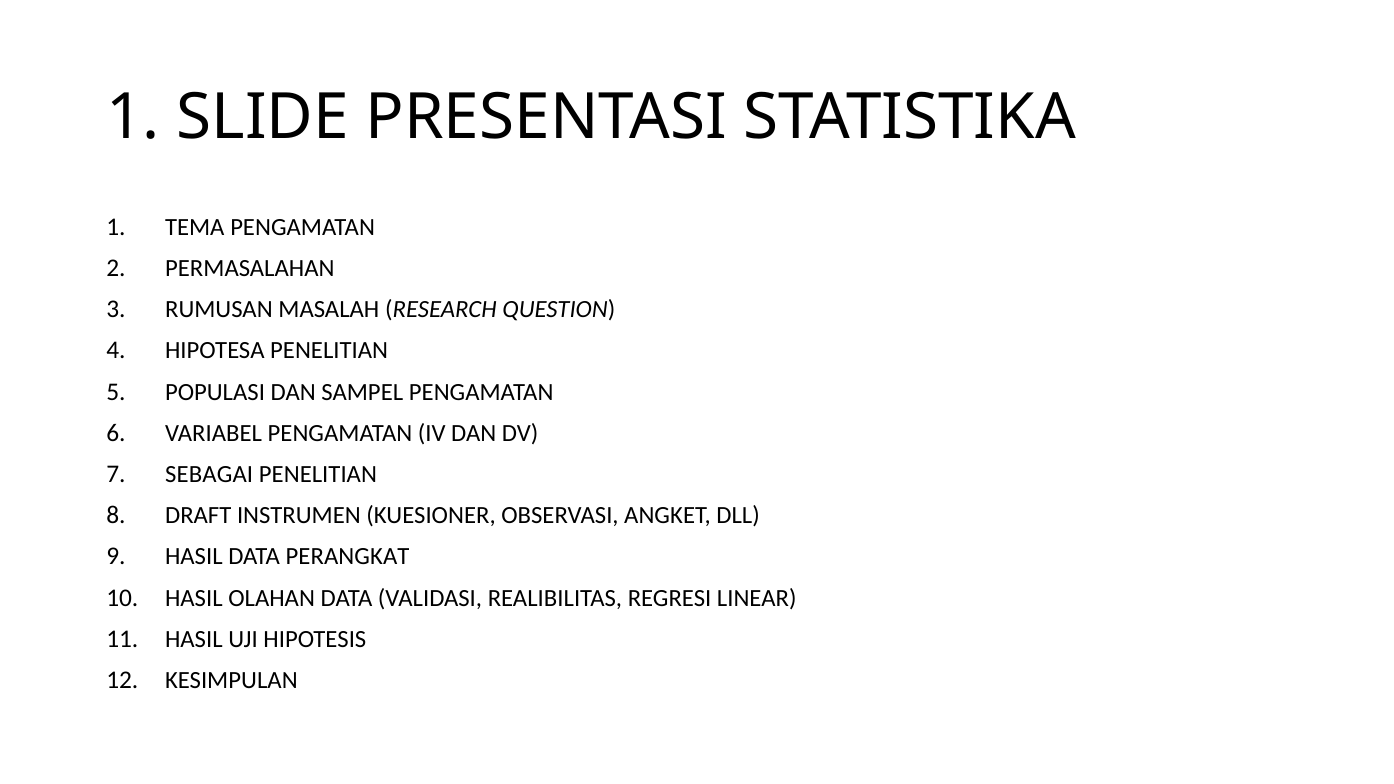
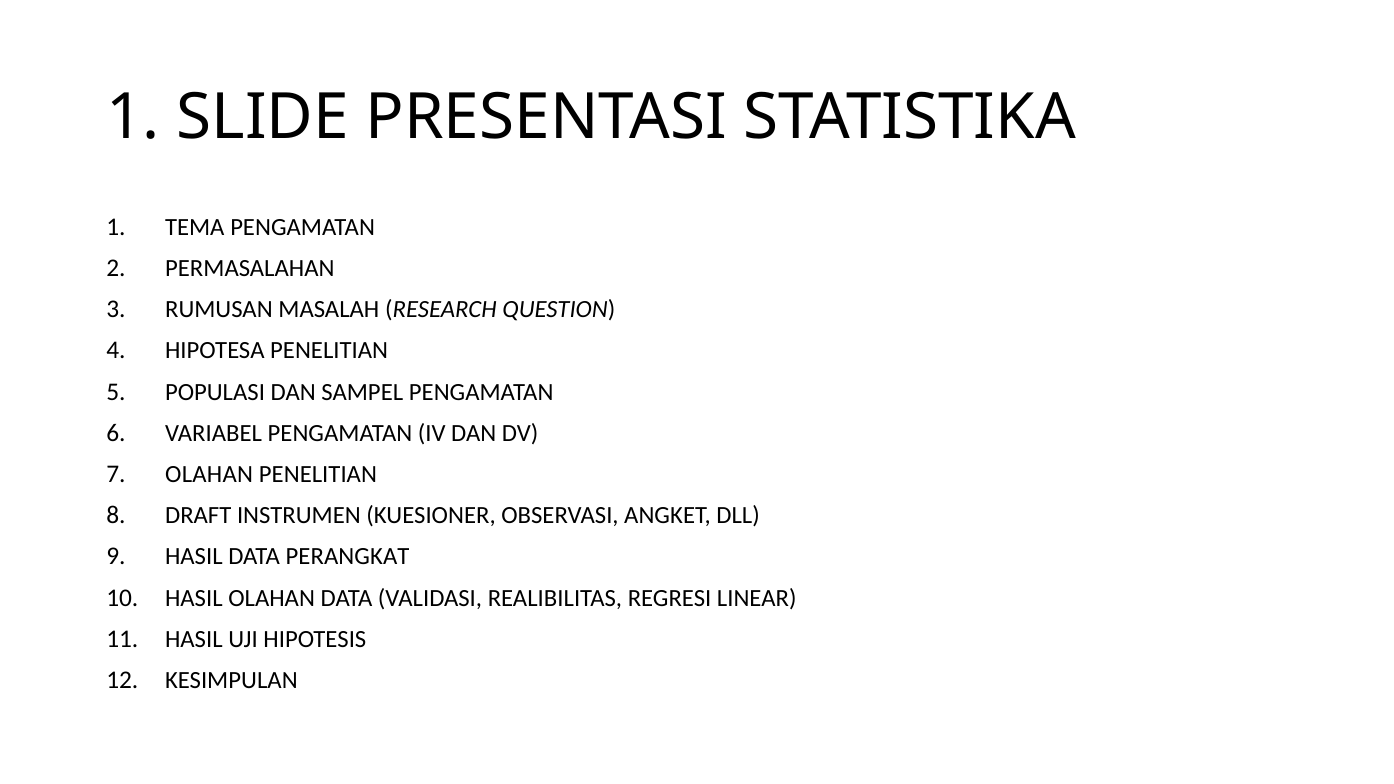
SEBAGAI: SEBAGAI -> OLAHAN (209, 474)
